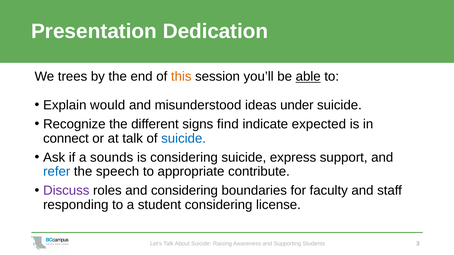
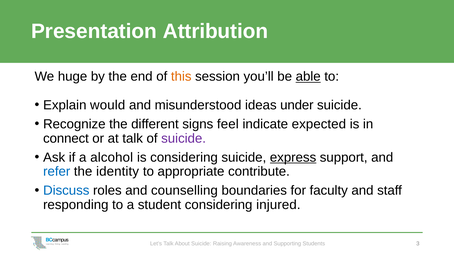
Dedication: Dedication -> Attribution (215, 31)
trees: trees -> huge (73, 77)
find: find -> feel (228, 124)
suicide colour: blue -> purple (184, 139)
sounds: sounds -> alcohol (112, 158)
express underline: none -> present (293, 158)
speech: speech -> identity (118, 172)
Discuss colour: purple -> blue (66, 191)
and considering: considering -> counselling (184, 191)
license: license -> injured (278, 205)
